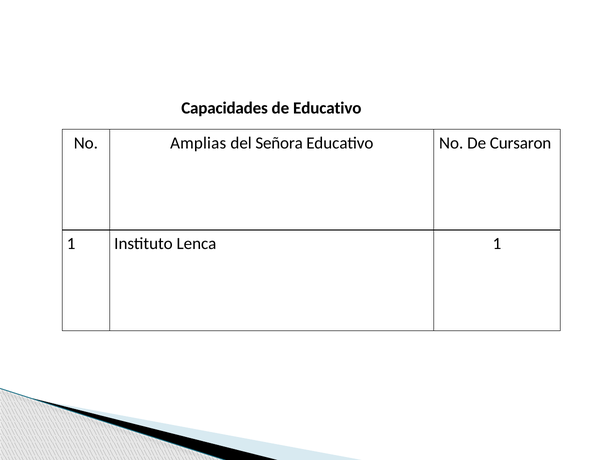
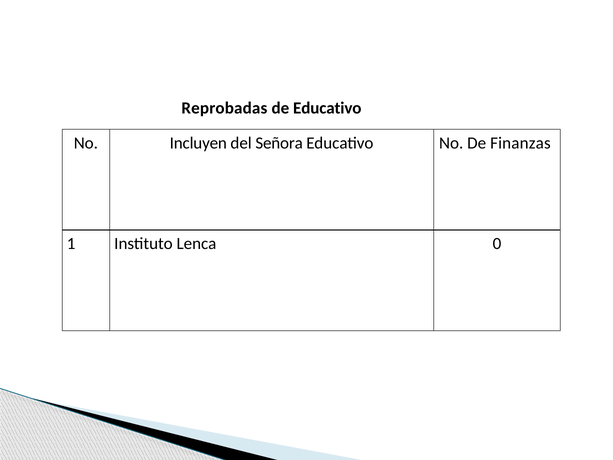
Capacidades: Capacidades -> Reprobadas (224, 108)
Amplias: Amplias -> Incluyen (198, 143)
Cursaron: Cursaron -> Finanzas (520, 143)
Lenca 1: 1 -> 0 (497, 244)
